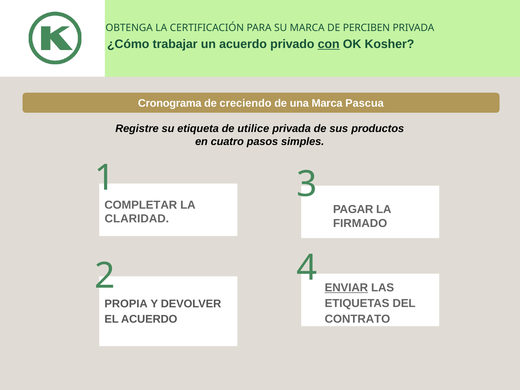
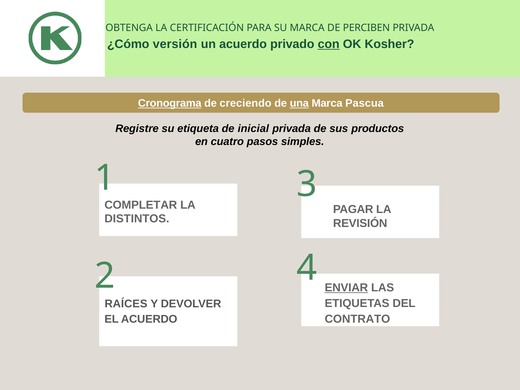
trabajar: trabajar -> versión (175, 44)
Cronograma underline: none -> present (170, 103)
una underline: none -> present (299, 103)
utilice: utilice -> inicial (253, 129)
CLARIDAD: CLARIDAD -> DISTINTOS (137, 219)
FIRMADO: FIRMADO -> REVISIÓN (360, 223)
PROPIA: PROPIA -> RAÍCES (126, 304)
